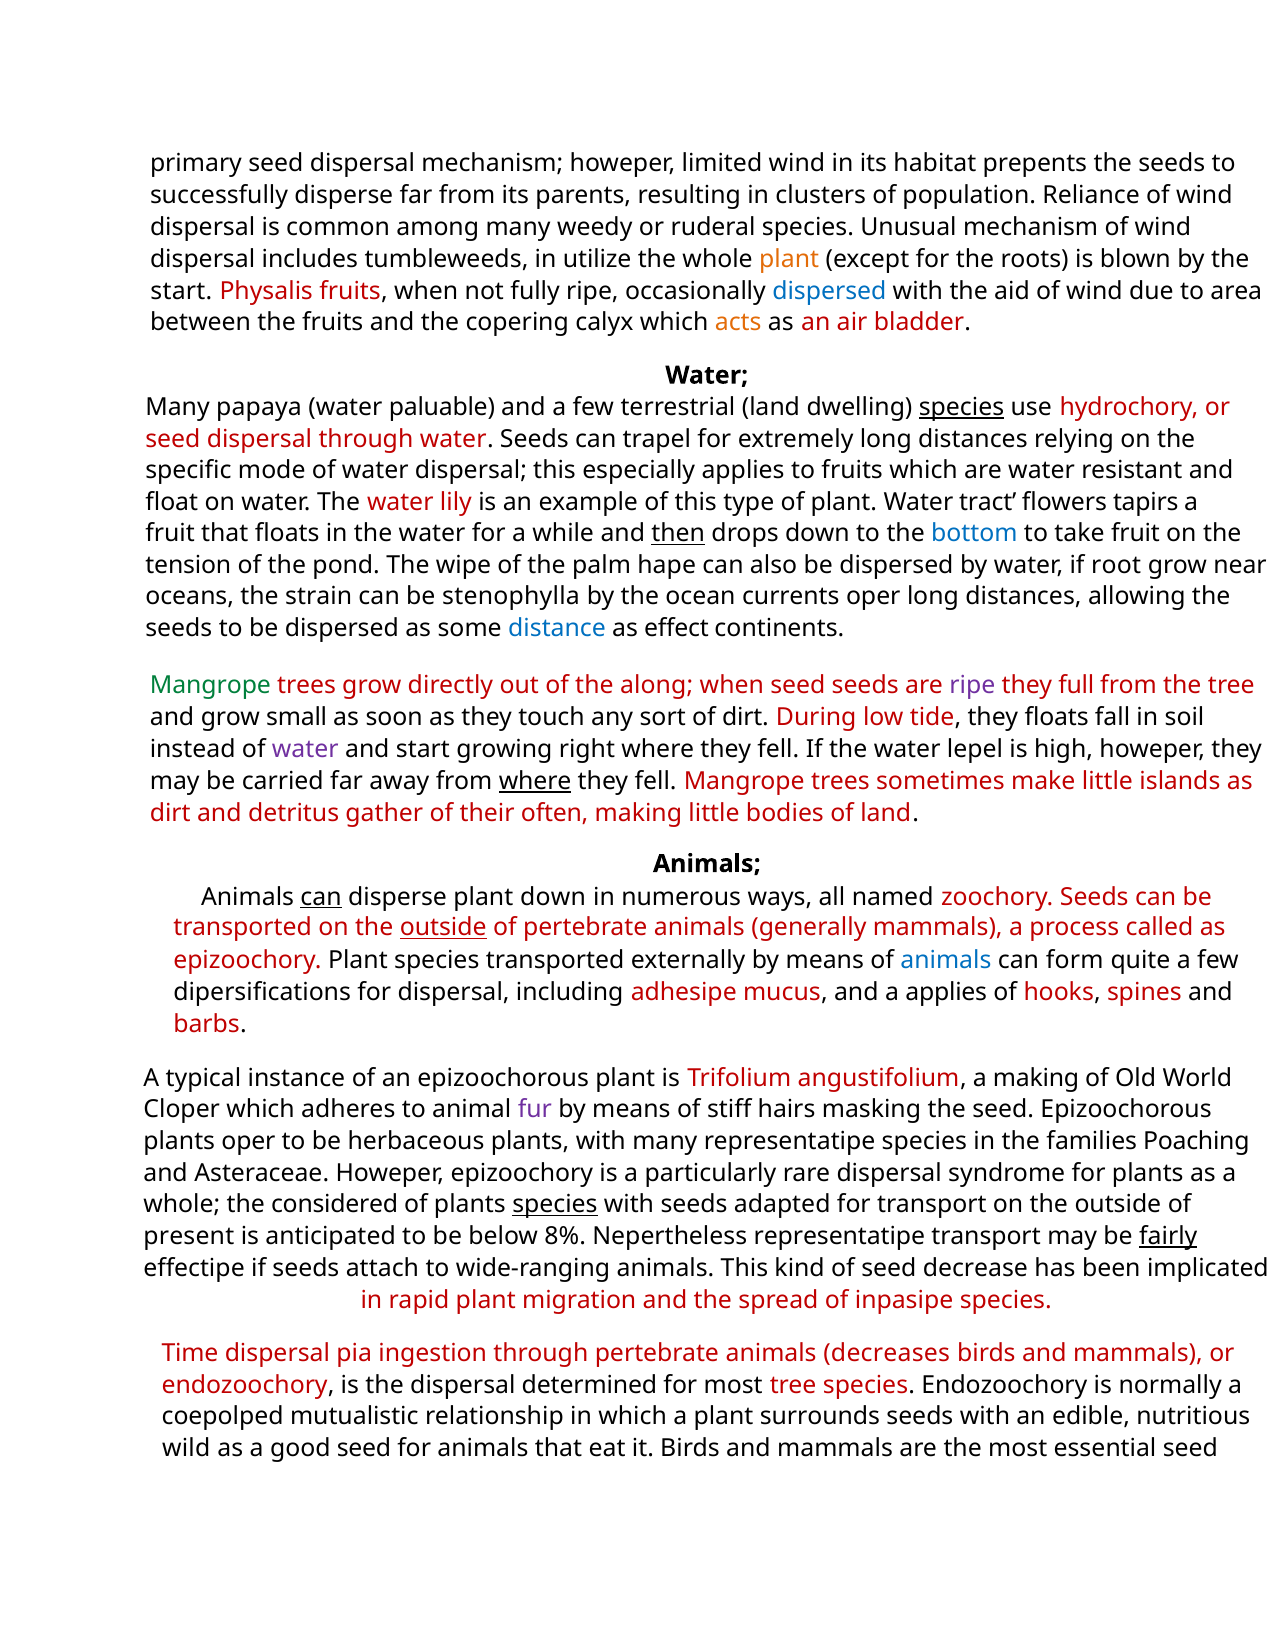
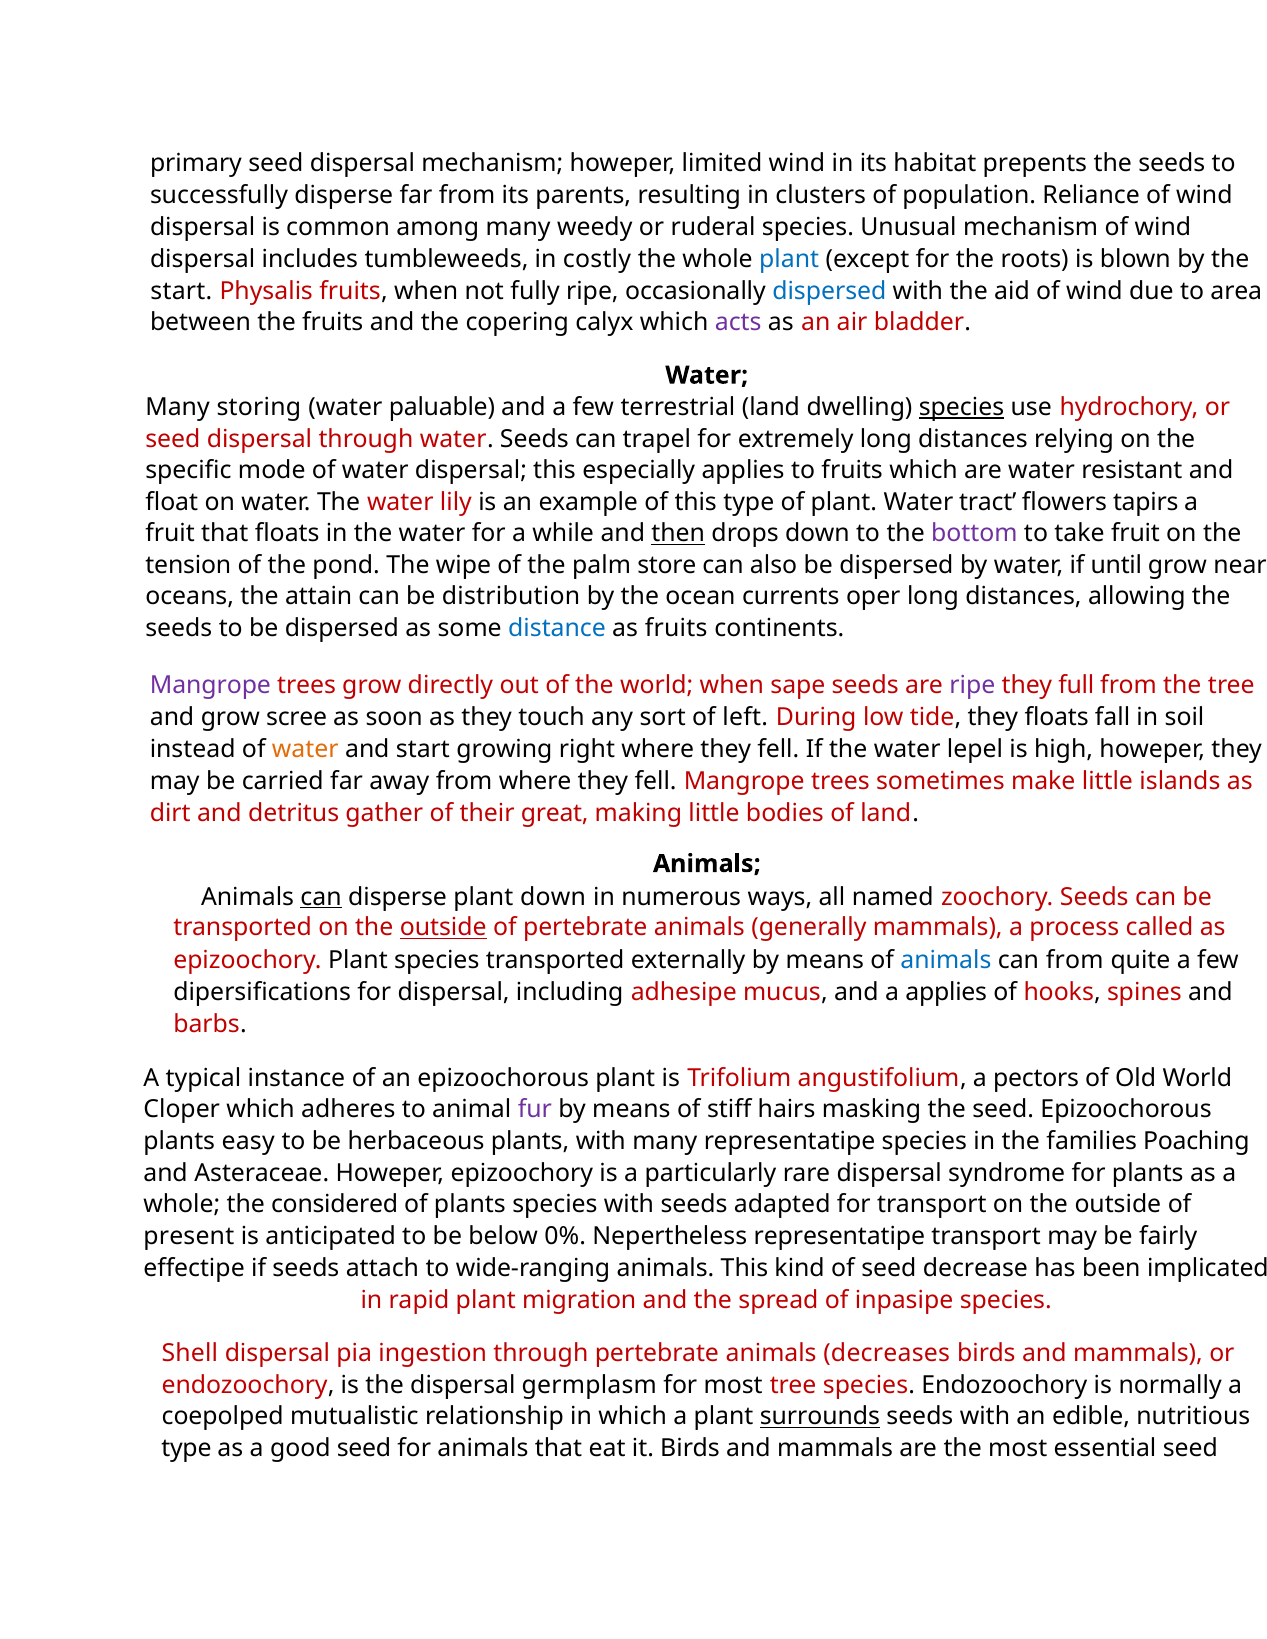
utilize: utilize -> costly (597, 259)
plant colour: orange -> blue (789, 259)
acts colour: orange -> purple (738, 323)
papaya: papaya -> storing (259, 408)
bottom colour: blue -> purple (974, 534)
hape: hape -> store (667, 565)
root: root -> until (1116, 565)
strain: strain -> attain (319, 597)
stenophylla: stenophylla -> distribution (511, 597)
as effect: effect -> fruits (676, 629)
Mangrope colour: green -> purple (210, 685)
the along: along -> world (657, 685)
when seed: seed -> sape (798, 685)
small: small -> scree (297, 718)
of dirt: dirt -> left (745, 718)
water colour: purple -> orange (305, 750)
where underline: present -> none (535, 782)
often: often -> great (555, 814)
can form: form -> from (1075, 960)
a making: making -> pectors (1036, 1078)
plants oper: oper -> easy (248, 1142)
species underline: present -> none (555, 1205)
8%: 8% -> 0% (565, 1237)
fairly underline: present -> none (1168, 1237)
Time: Time -> Shell (190, 1354)
determined: determined -> germplasm (589, 1385)
surrounds underline: none -> present (820, 1417)
wild: wild -> type (186, 1449)
